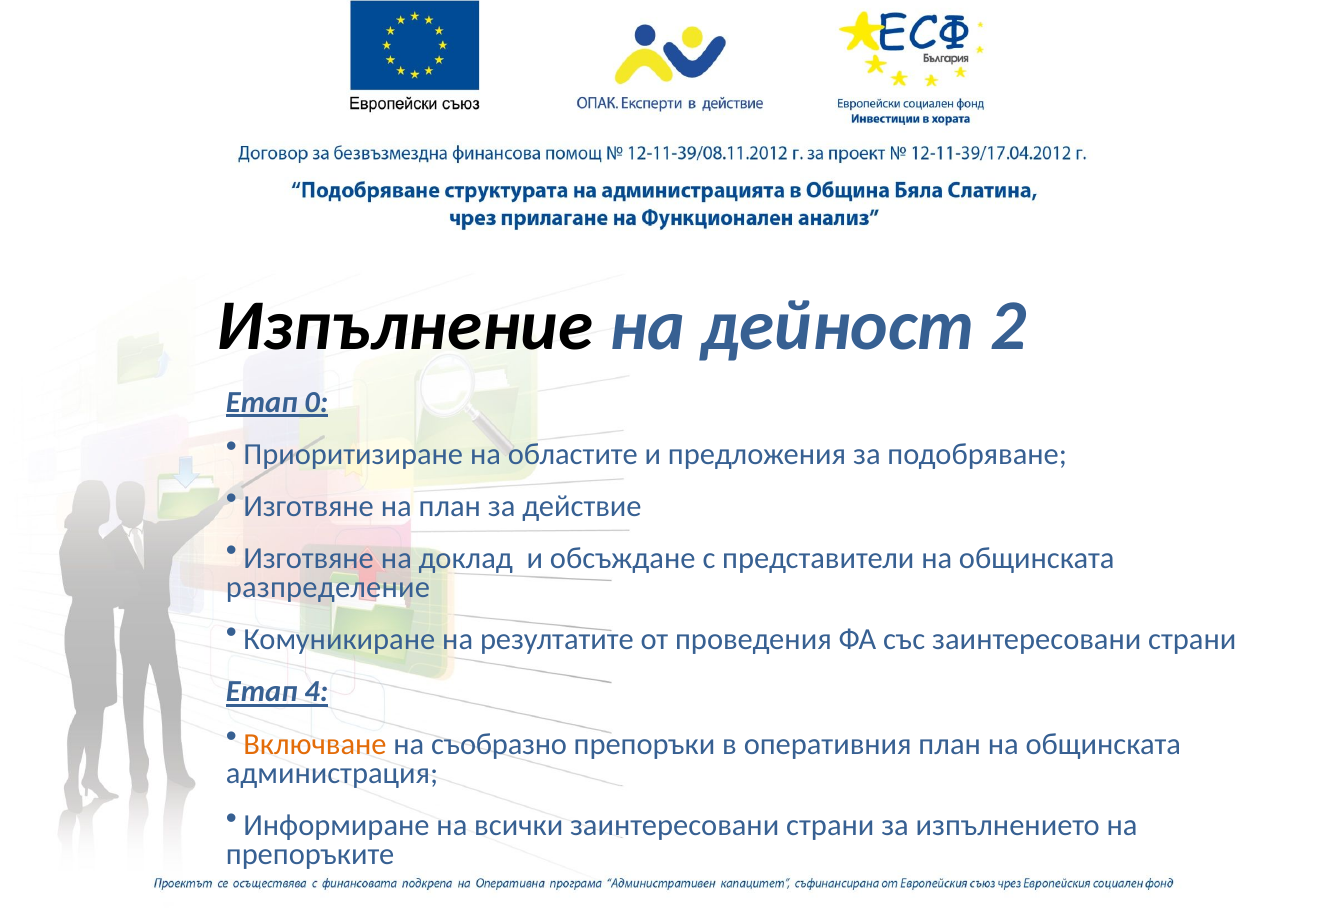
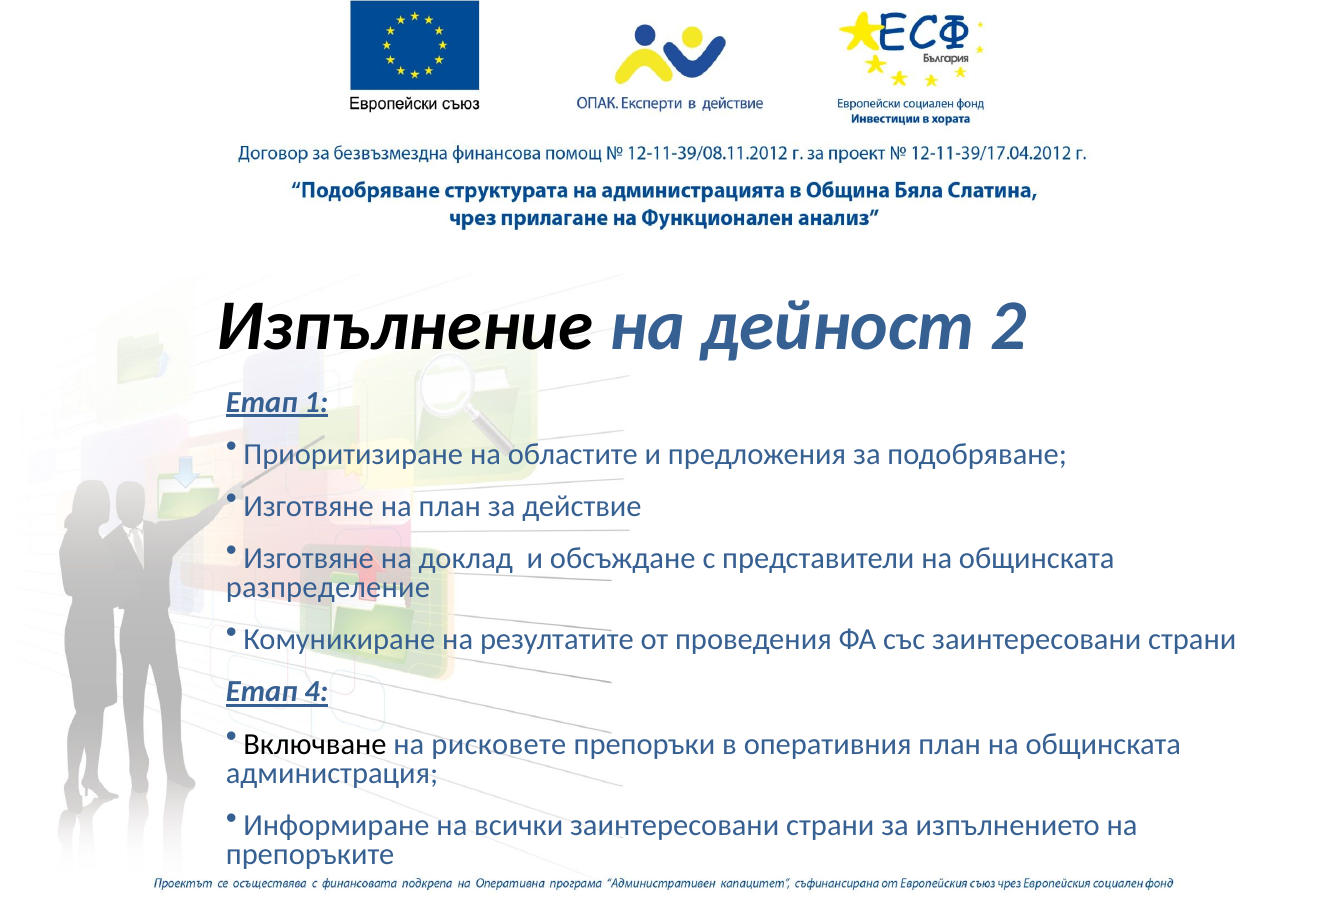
0: 0 -> 1 (316, 402)
Включване colour: orange -> black (315, 744)
съобразно: съобразно -> рисковете (499, 744)
